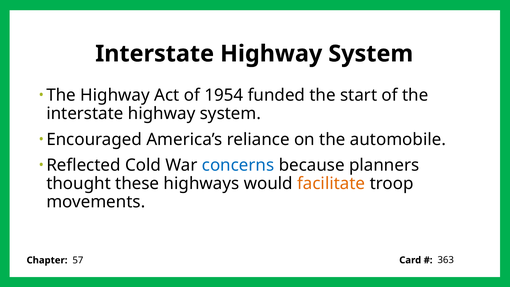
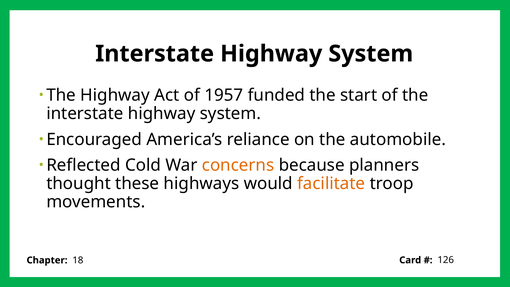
1954: 1954 -> 1957 (224, 95)
concerns colour: blue -> orange (238, 165)
57: 57 -> 18 (78, 260)
363: 363 -> 126 (446, 260)
